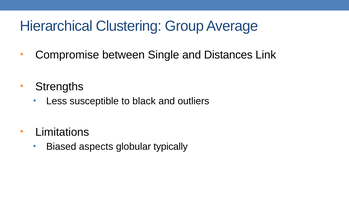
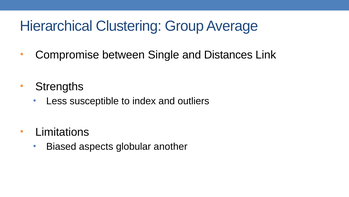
black: black -> index (144, 101)
typically: typically -> another (171, 146)
